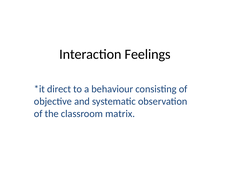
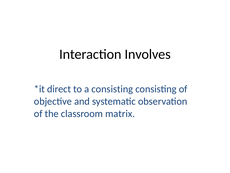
Feelings: Feelings -> Involves (148, 54)
a behaviour: behaviour -> consisting (112, 89)
